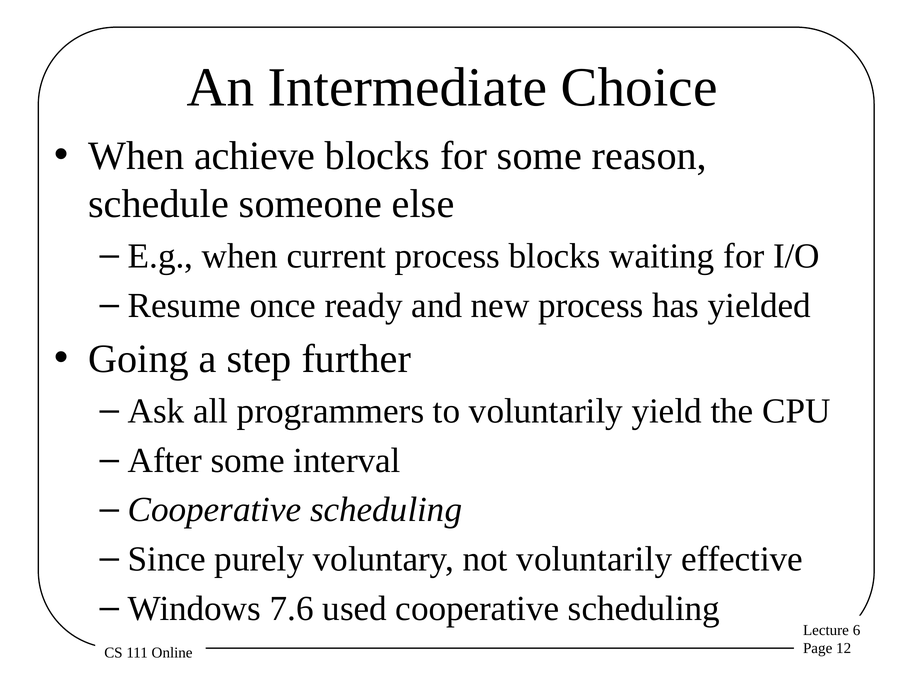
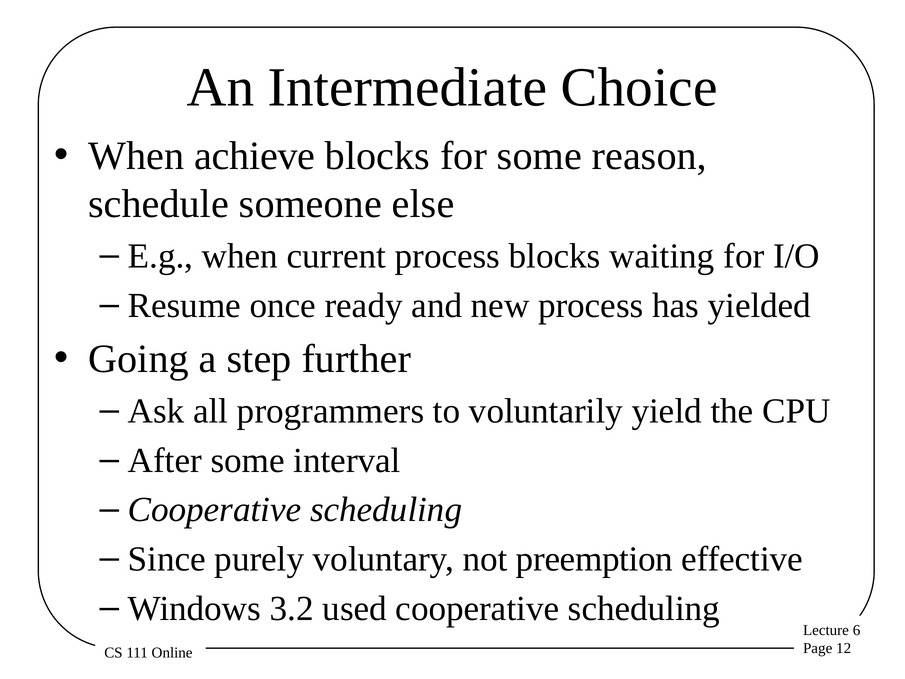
not voluntarily: voluntarily -> preemption (594, 559)
7.6: 7.6 -> 3.2 (292, 608)
